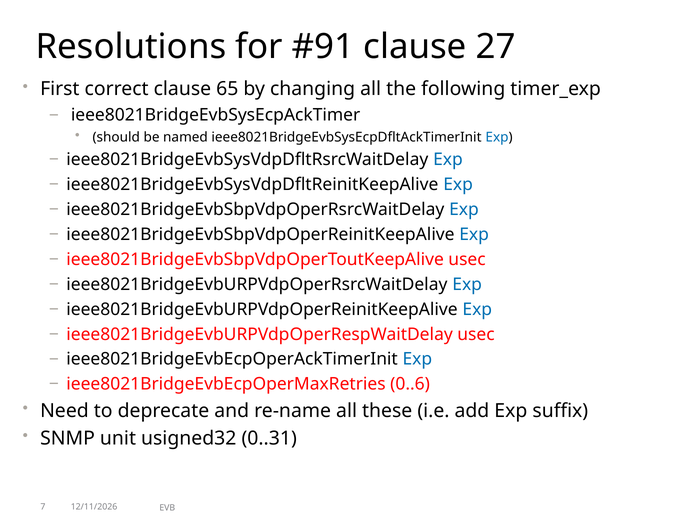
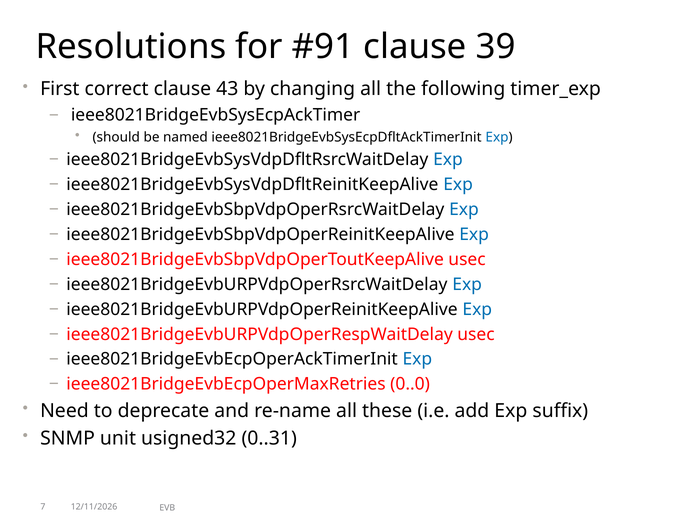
27: 27 -> 39 (496, 47)
65: 65 -> 43 (227, 89)
0..6: 0..6 -> 0..0 (410, 385)
